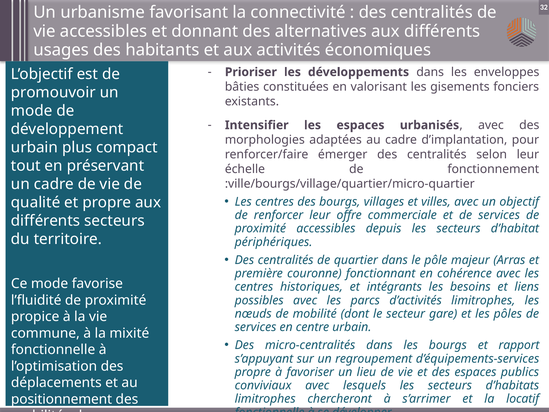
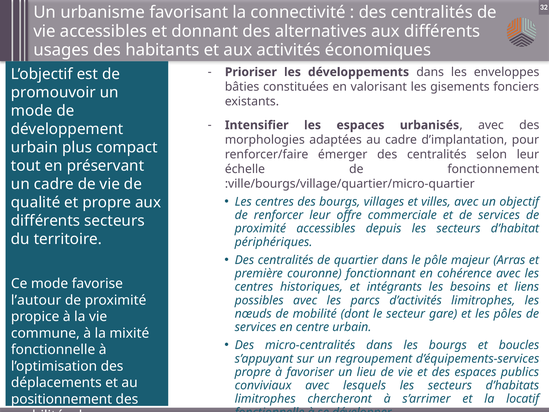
l’fluidité: l’fluidité -> l’autour (36, 300)
rapport: rapport -> boucles (519, 345)
